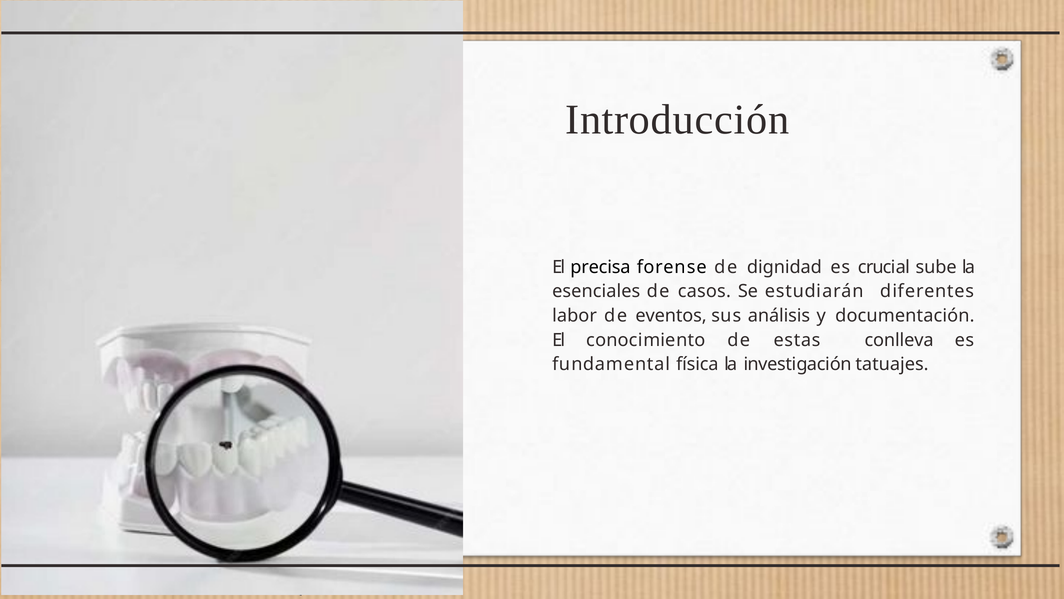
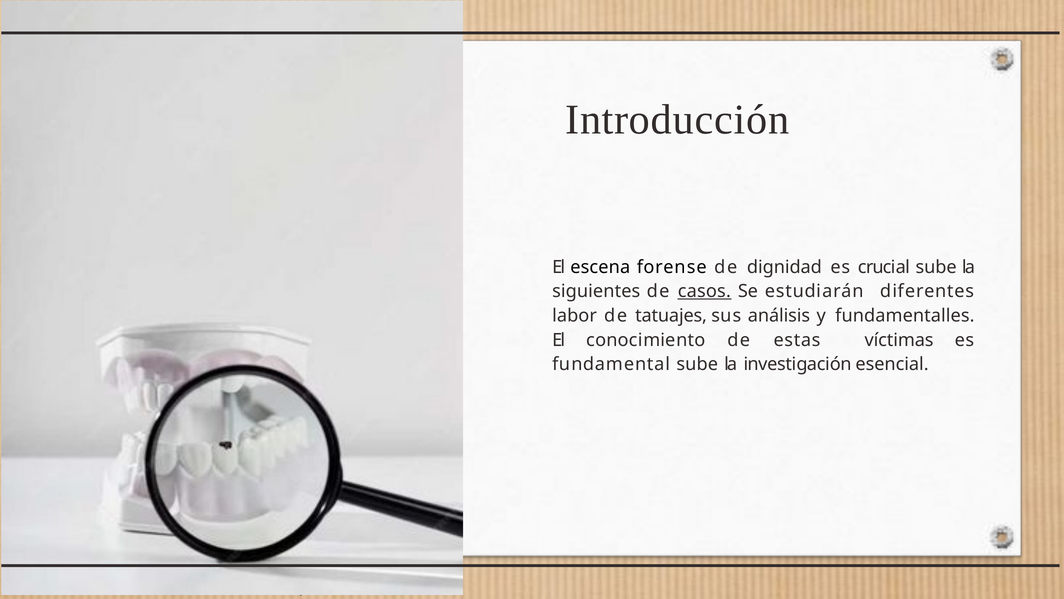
precisa: precisa -> escena (600, 267)
esenciales: esenciales -> siguientes (596, 291)
casos underline: none -> present (704, 291)
eventos: eventos -> tatuajes (671, 315)
documentación: documentación -> fundamentalles (905, 315)
conlleva: conlleva -> víctimas (899, 340)
fundamental física: física -> sube (697, 364)
tatuajes: tatuajes -> esencial (892, 364)
